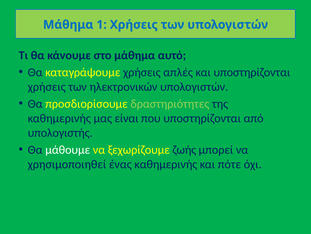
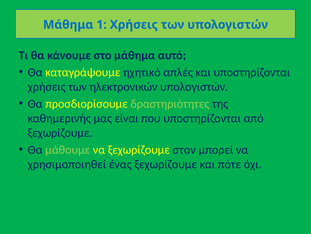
καταγράψουμε χρήσεις: χρήσεις -> ηχητικό (142, 72)
υπολογιστής: υπολογιστής -> ξεχωρίζουμε (60, 133)
μάθουμε colour: white -> light green (68, 149)
ζωής: ζωής -> στον (184, 149)
ένας καθημερινής: καθημερινής -> ξεχωρίζουμε (166, 164)
